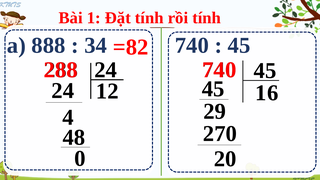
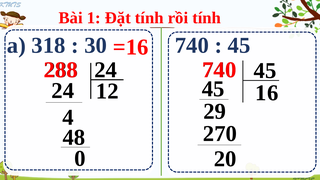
888: 888 -> 318 (48, 45)
34: 34 -> 30 (96, 45)
=82: =82 -> =16 (131, 47)
